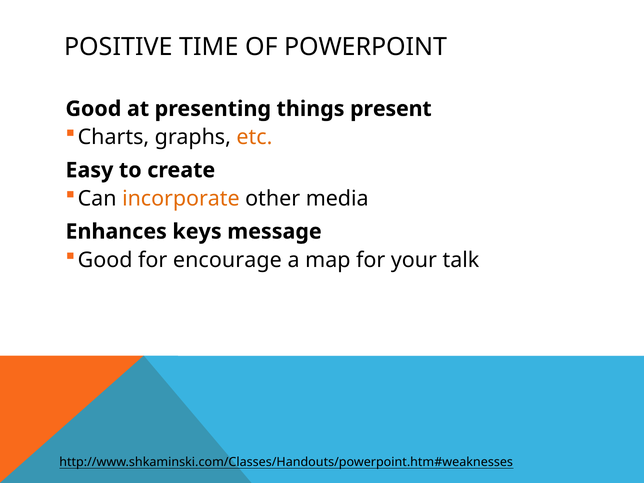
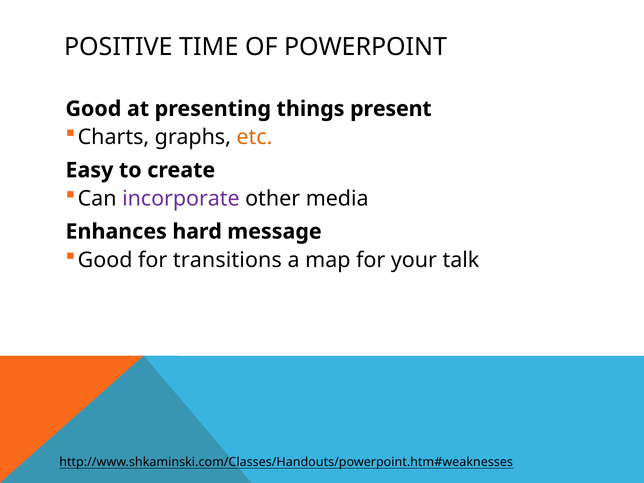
incorporate colour: orange -> purple (181, 199)
keys: keys -> hard (197, 232)
encourage: encourage -> transitions (227, 260)
